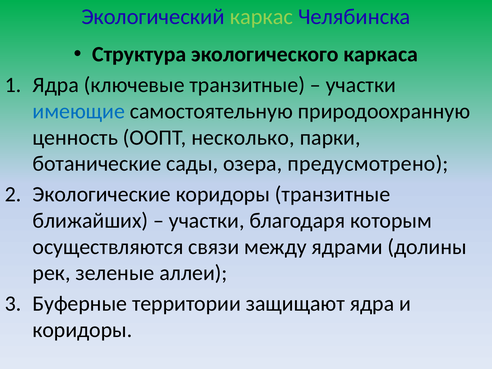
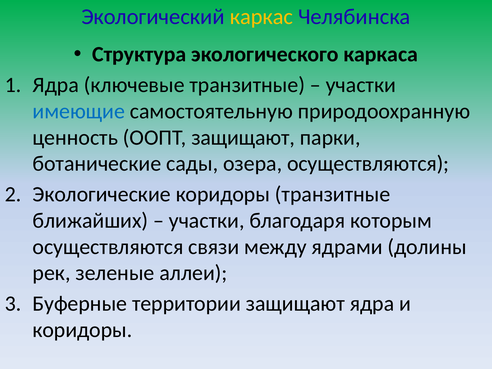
каркас colour: light green -> yellow (261, 17)
ООПТ несколько: несколько -> защищают (243, 137)
озера предусмотрено: предусмотрено -> осуществляются (368, 164)
